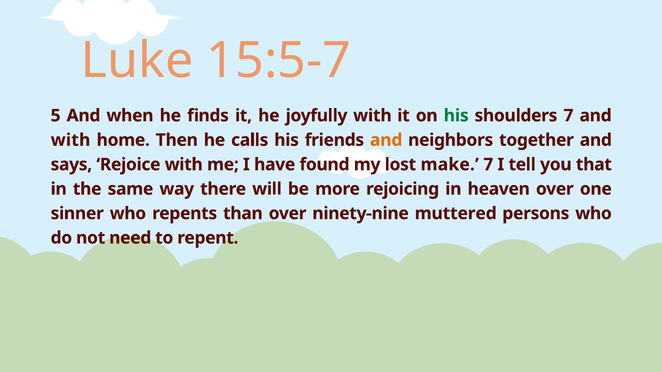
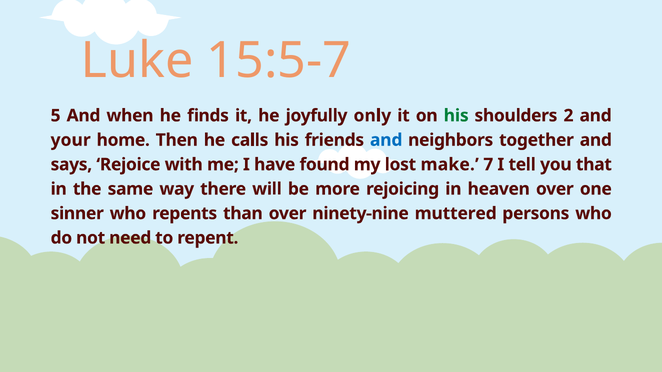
joyfully with: with -> only (372, 116)
shoulders 7: 7 -> 2 (568, 116)
with: with -> your (71, 140)
and colour: orange -> blue (386, 140)
